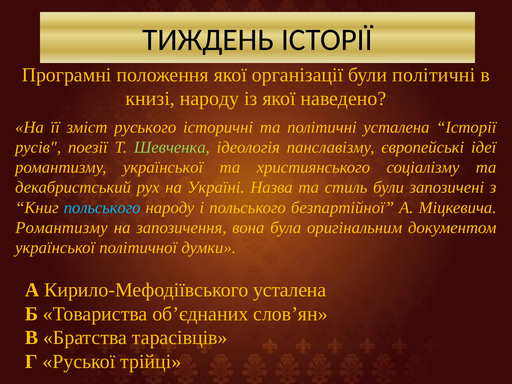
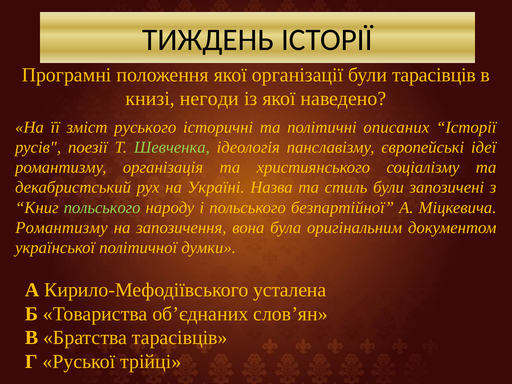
були політичні: політичні -> тарасівців (434, 75)
книзі народу: народу -> негоди (209, 99)
політичні усталена: усталена -> описаних (396, 127)
романтизму української: української -> організація (163, 167)
польського colour: light blue -> light green (102, 207)
